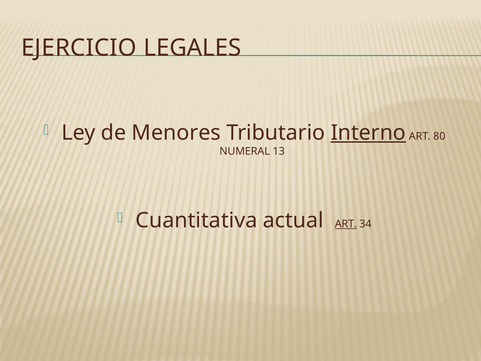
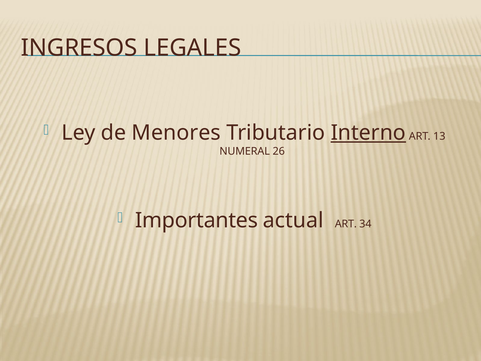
EJERCICIO: EJERCICIO -> INGRESOS (79, 48)
80: 80 -> 13 (439, 136)
13: 13 -> 26 (279, 151)
Cuantitativa: Cuantitativa -> Importantes (197, 220)
ART underline: present -> none (346, 224)
